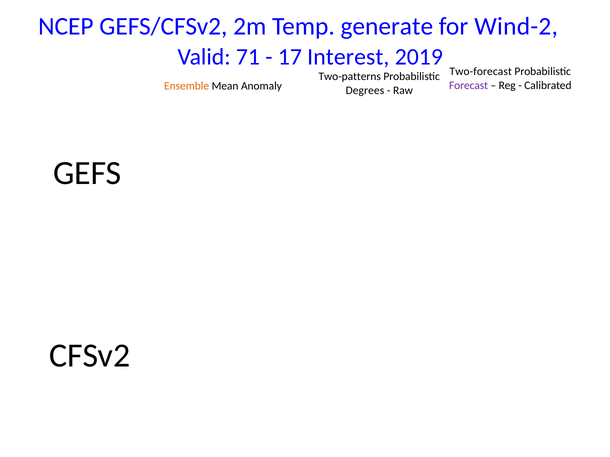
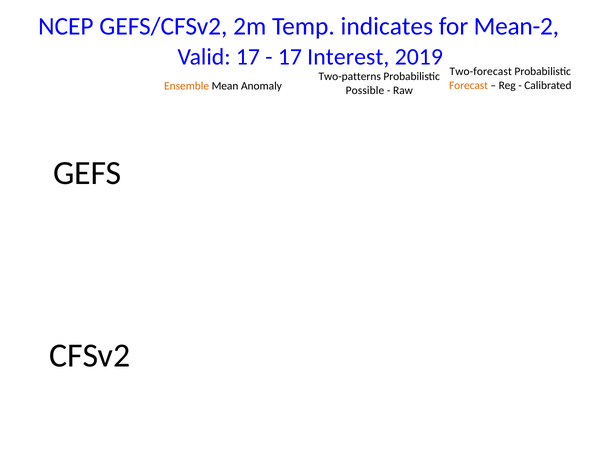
generate: generate -> indicates (387, 26)
Wind-2: Wind-2 -> Mean-2 (516, 26)
Valid 71: 71 -> 17 (248, 57)
Forecast colour: purple -> orange (469, 85)
Degrees: Degrees -> Possible (365, 90)
